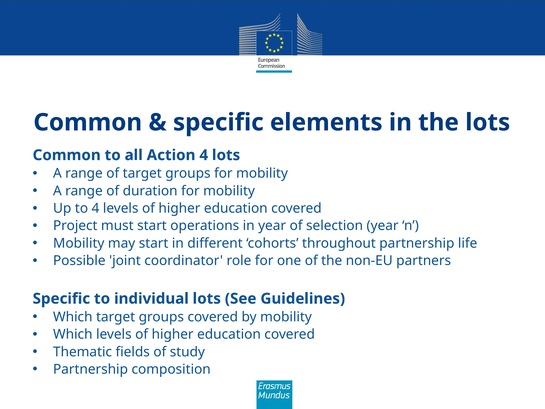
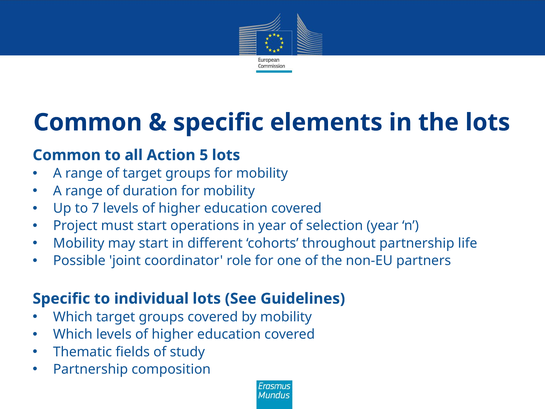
Action 4: 4 -> 5 (204, 155)
to 4: 4 -> 7 (95, 208)
